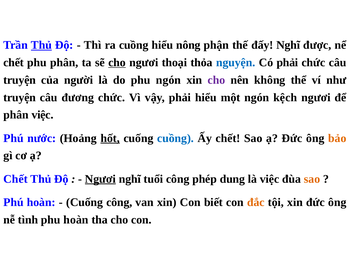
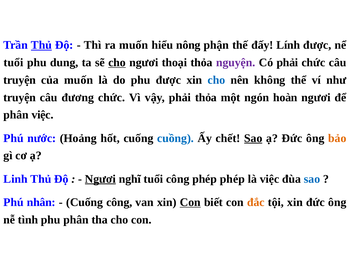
ra cuồng: cuồng -> muốn (134, 45)
đấy Nghĩ: Nghĩ -> Lính (288, 45)
chết: chết -> tuổi (13, 63)
phu phân: phân -> dung (64, 63)
nguyện colour: blue -> purple (236, 63)
của người: người -> muốn (79, 80)
phu ngón: ngón -> được (168, 80)
cho colour: purple -> blue (216, 80)
phải hiểu: hiểu -> thỏa (206, 98)
kệch: kệch -> hoàn (285, 98)
hốt underline: present -> none (110, 138)
Sao underline: none -> present (253, 138)
Chết: Chết -> Linh (16, 179)
phép dung: dung -> phép (232, 179)
sao colour: orange -> blue (312, 179)
Phú hoàn: hoàn -> nhân (41, 203)
Con underline: none -> present (190, 203)
phu hoàn: hoàn -> phân (76, 220)
